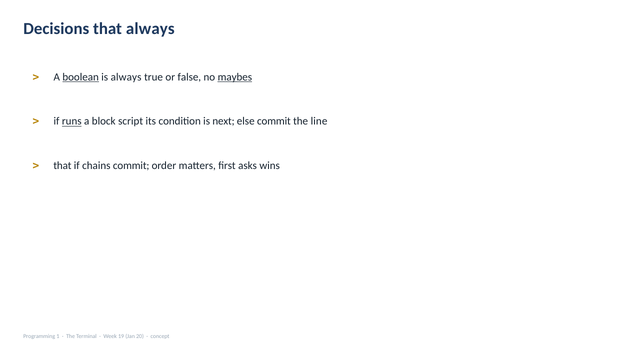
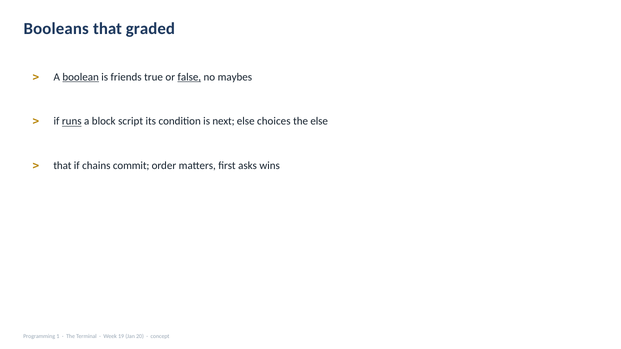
Decisions: Decisions -> Booleans (56, 29)
that always: always -> graded (150, 29)
is always: always -> friends (126, 77)
false underline: none -> present (189, 77)
maybes underline: present -> none (235, 77)
else commit: commit -> choices (274, 121)
the line: line -> else (319, 121)
